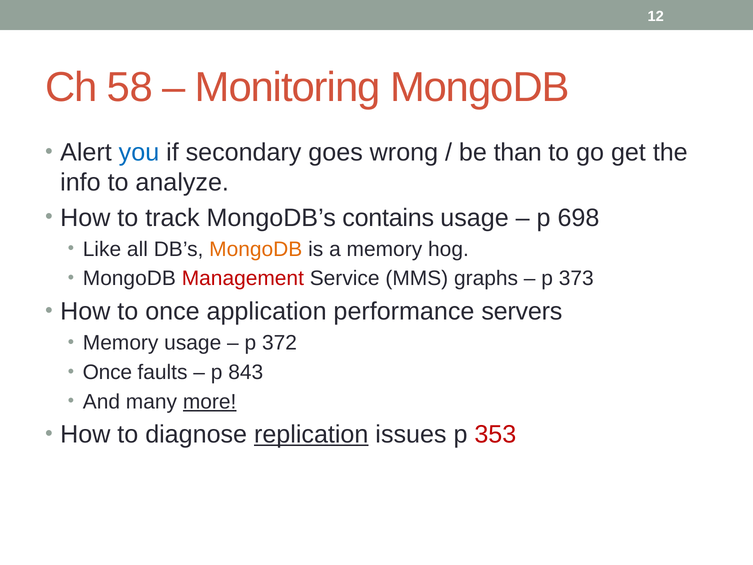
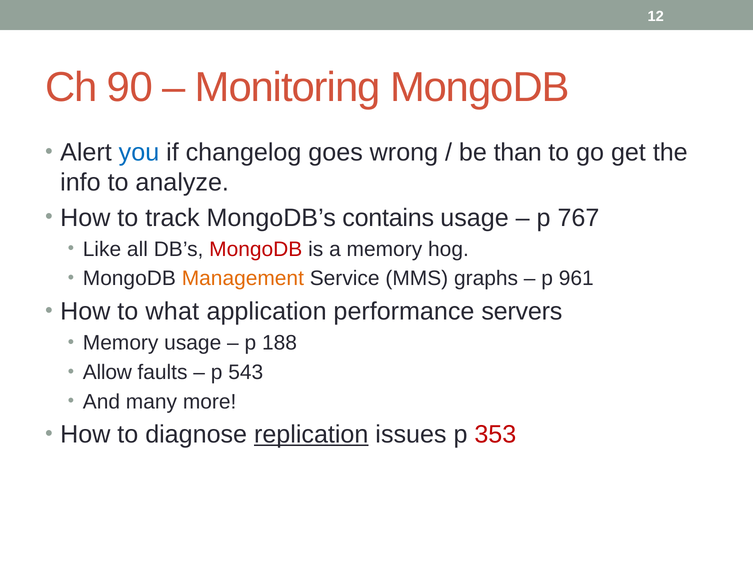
58: 58 -> 90 (130, 88)
secondary: secondary -> changelog (244, 152)
698: 698 -> 767 (578, 218)
MongoDB colour: orange -> red (256, 249)
Management colour: red -> orange (243, 278)
373: 373 -> 961 (576, 278)
to once: once -> what (172, 311)
372: 372 -> 188 (279, 343)
Once: Once -> Allow (107, 372)
843: 843 -> 543 (246, 372)
more underline: present -> none (210, 402)
